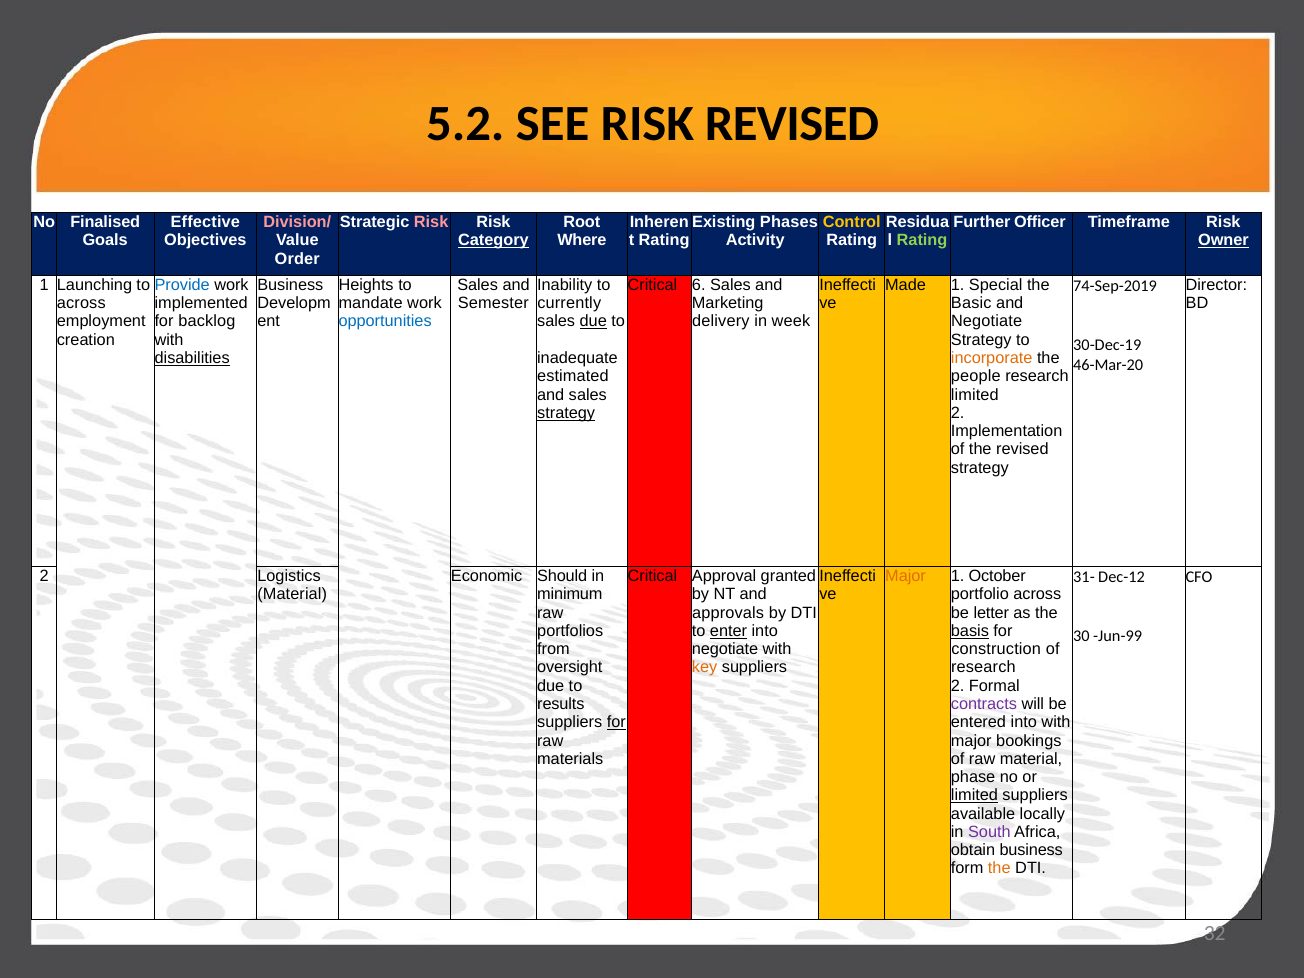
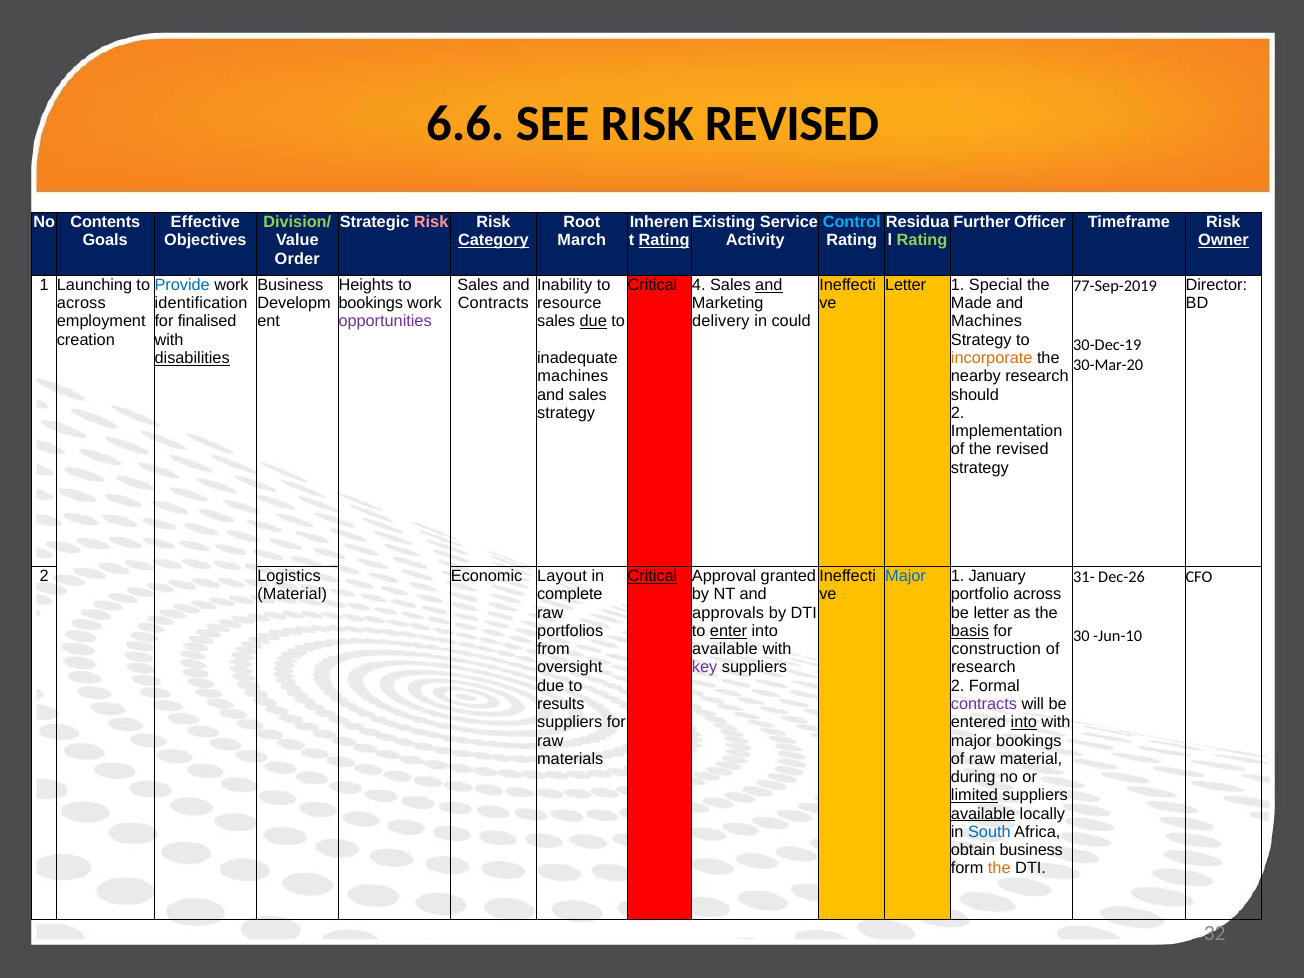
5.2: 5.2 -> 6.6 (465, 124)
Finalised: Finalised -> Contents (105, 222)
Division/ colour: pink -> light green (297, 222)
Phases: Phases -> Service (789, 222)
Control colour: yellow -> light blue (852, 222)
Where: Where -> March (582, 240)
Rating underline: none -> present (664, 240)
6: 6 -> 4 (699, 285)
and underline: none -> present (769, 285)
Made: Made -> Letter (906, 285)
74-Sep-2019: 74-Sep-2019 -> 77-Sep-2019 (1115, 286)
implemented: implemented -> identification (201, 303)
mandate: mandate -> bookings (371, 303)
Semester: Semester -> Contracts (493, 303)
currently: currently -> resource (569, 303)
Basic: Basic -> Made (971, 303)
backlog: backlog -> finalised (207, 322)
opportunities colour: blue -> purple (385, 322)
week: week -> could (791, 322)
Negotiate: Negotiate -> Machines (987, 322)
46-Mar-20: 46-Mar-20 -> 30-Mar-20 (1108, 365)
estimated: estimated -> machines (573, 376)
people: people -> nearby (976, 376)
limited: limited -> should (975, 395)
strategy underline: present -> none (566, 413)
Should: Should -> Layout (562, 576)
Critical underline: none -> present (652, 576)
Major colour: orange -> blue (906, 576)
October: October -> January (997, 576)
Dec-12: Dec-12 -> Dec-26 (1122, 577)
minimum: minimum -> complete (570, 594)
Jun-99: Jun-99 -> Jun-10 (1118, 636)
negotiate: negotiate -> available (725, 649)
key colour: orange -> purple (705, 668)
for underline: present -> none (616, 722)
into underline: none -> present (1024, 722)
phase: phase -> during (973, 777)
available underline: none -> present (983, 814)
South colour: purple -> blue (989, 832)
